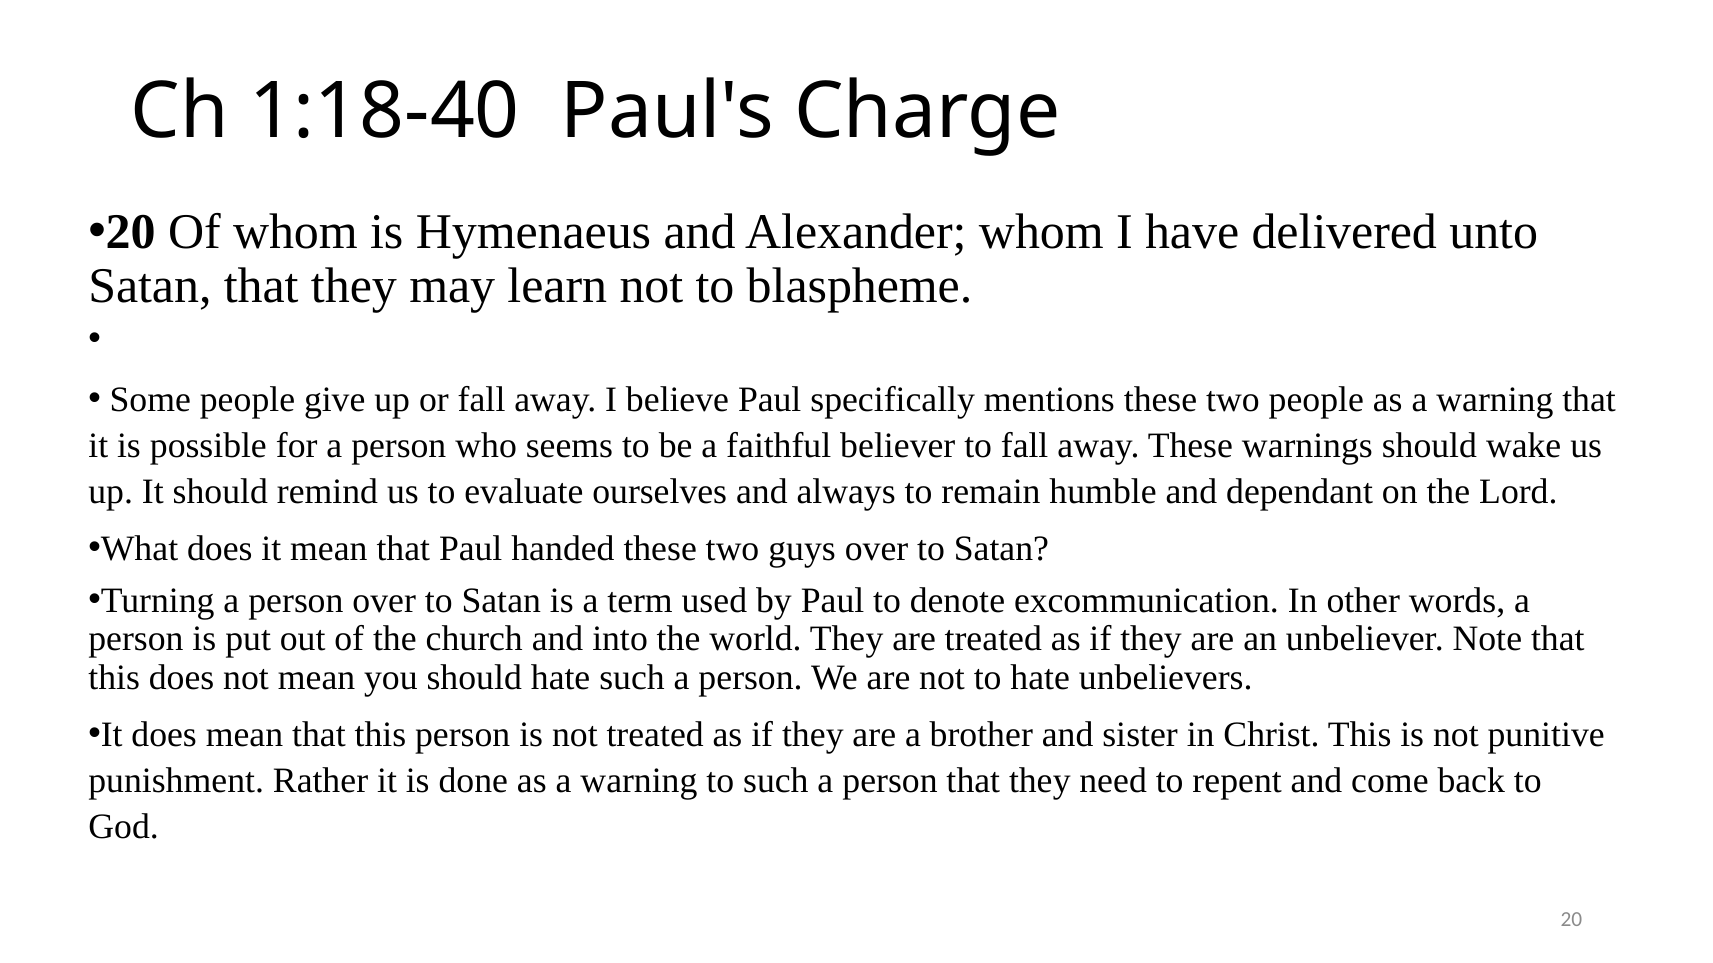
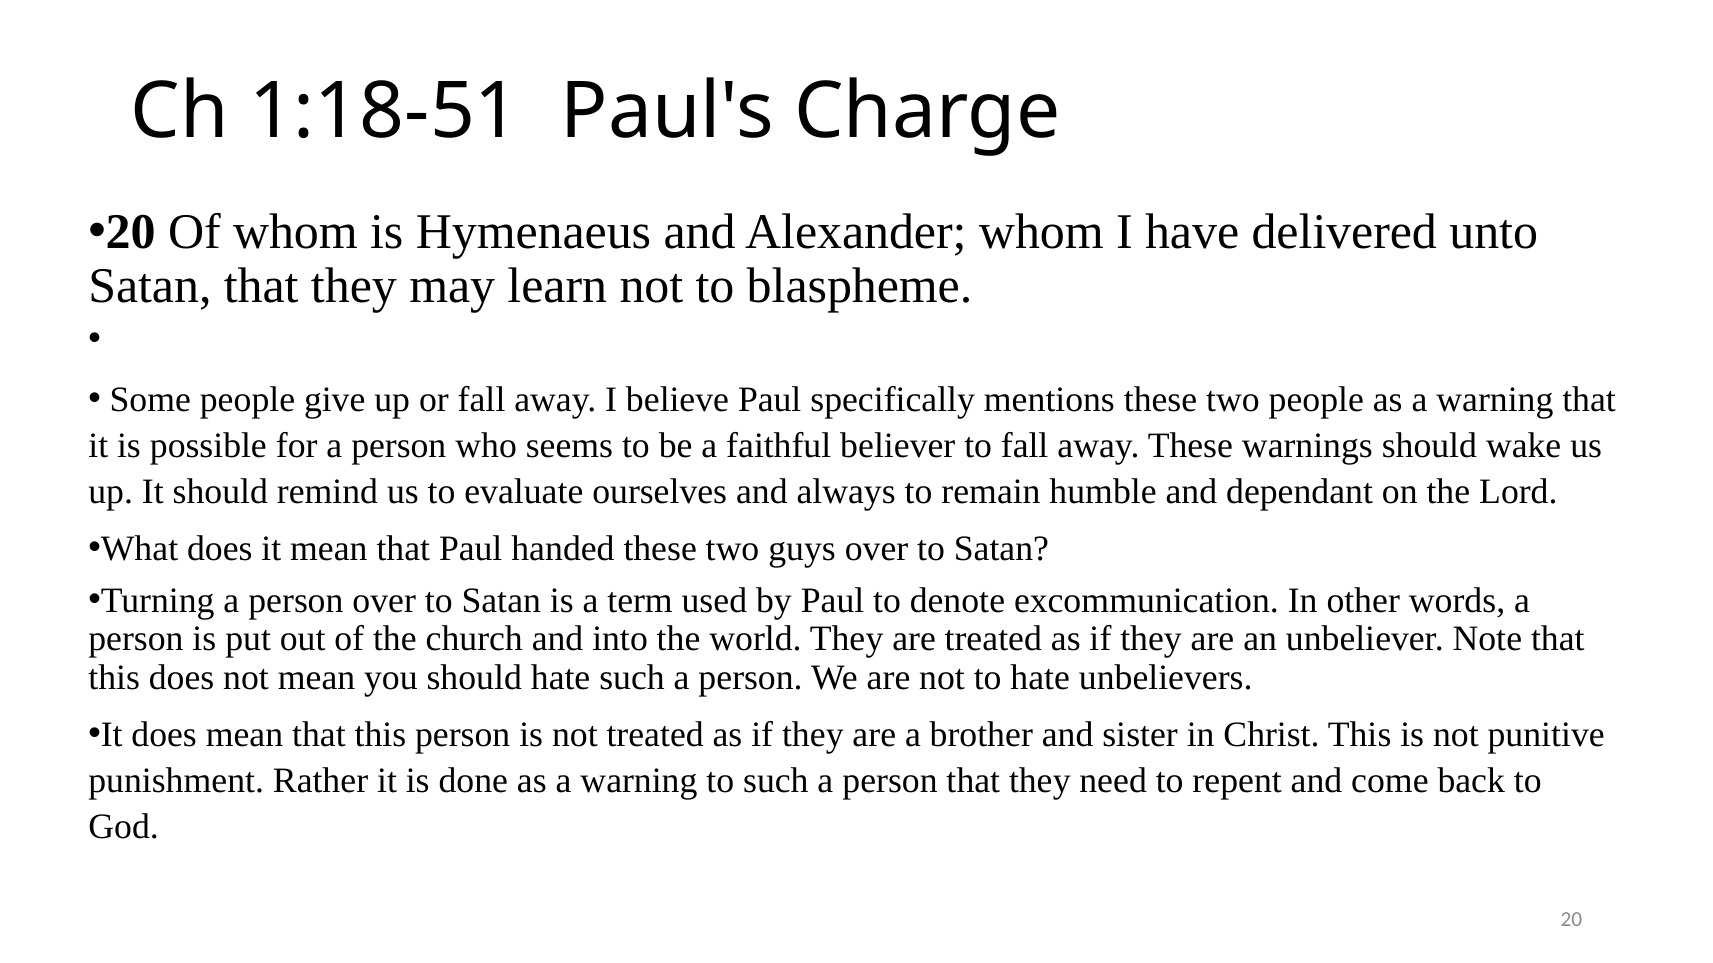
1:18-40: 1:18-40 -> 1:18-51 (384, 112)
